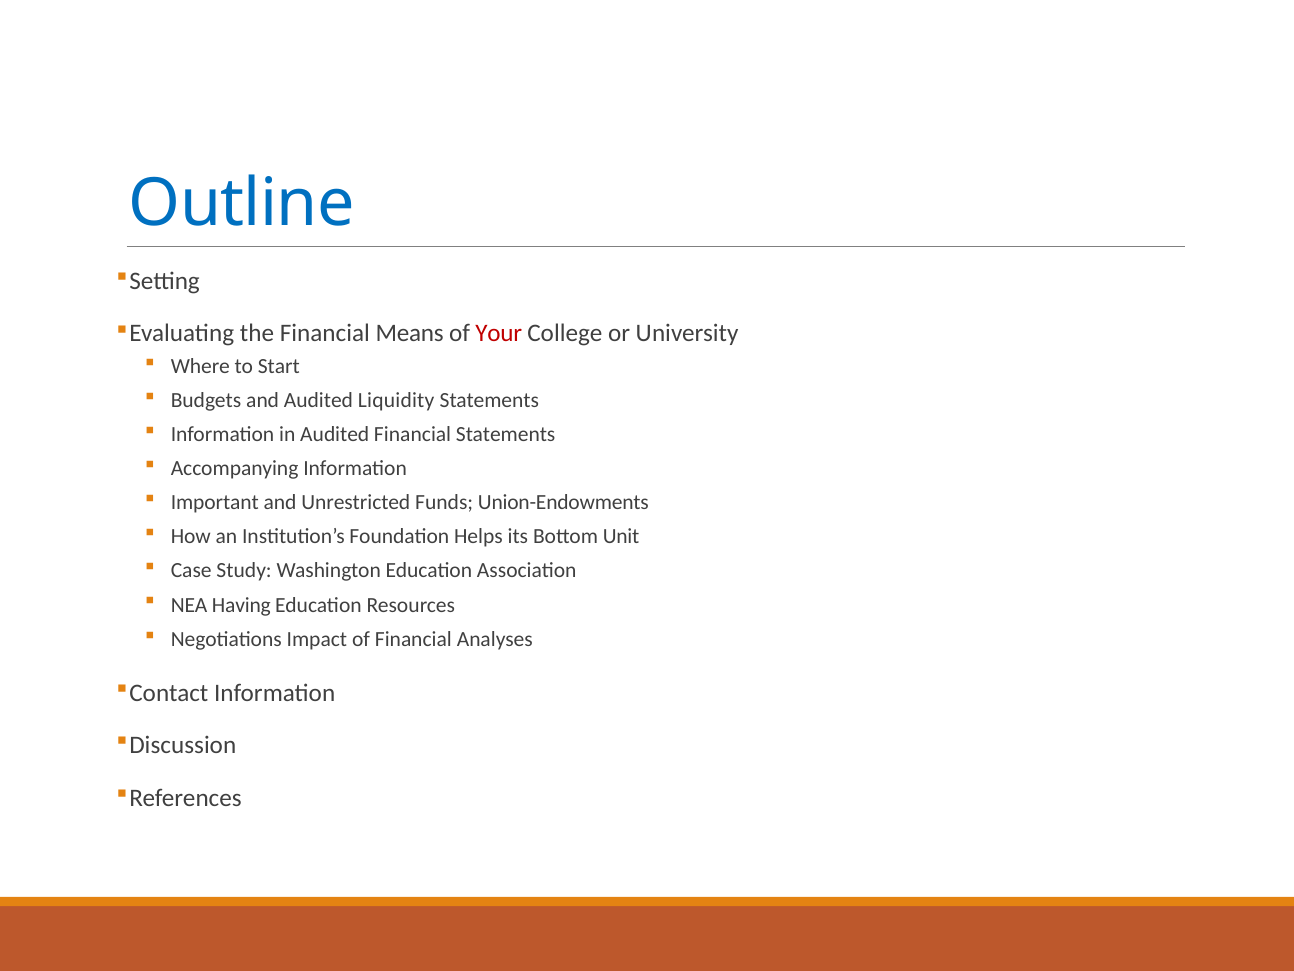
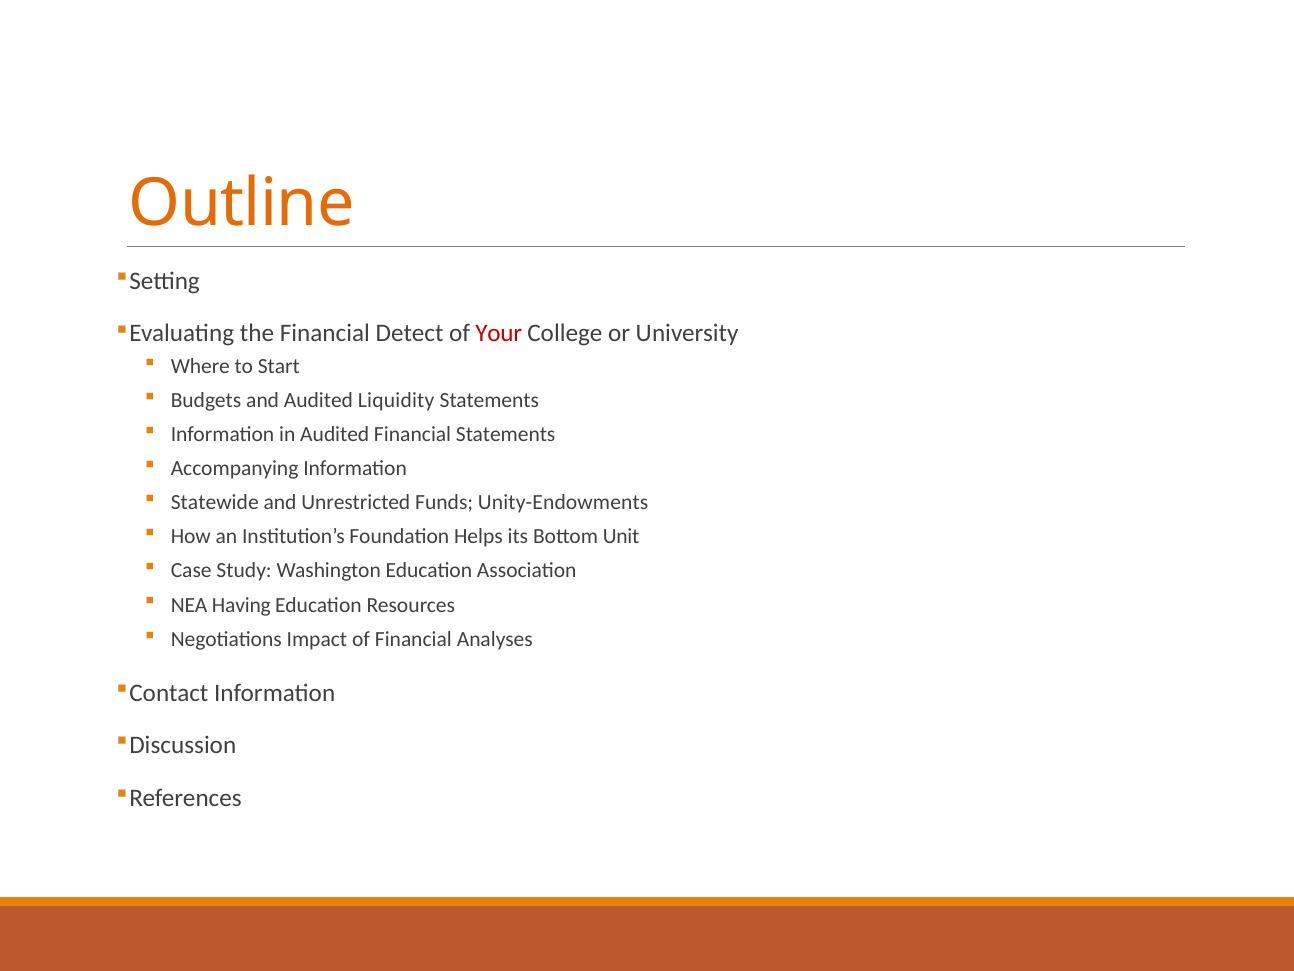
Outline colour: blue -> orange (242, 204)
Means: Means -> Detect (410, 333)
Important: Important -> Statewide (215, 502)
Union-Endowments: Union-Endowments -> Unity-Endowments (563, 502)
